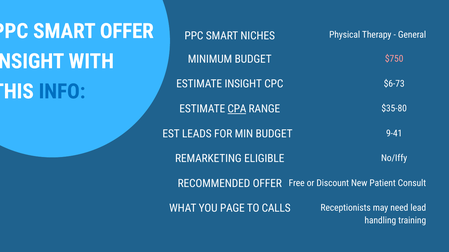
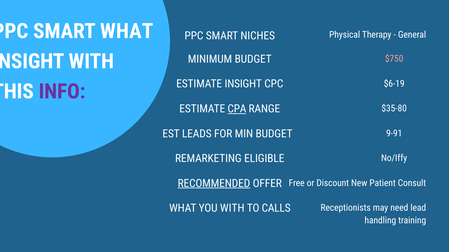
SMART OFFER: OFFER -> WHAT (127, 31)
$6-73: $6-73 -> $6-19 (394, 84)
INFO colour: blue -> purple (62, 92)
9-41: 9-41 -> 9-91 (394, 134)
RECOMMENDED underline: none -> present (214, 184)
YOU PAGE: PAGE -> WITH (232, 209)
